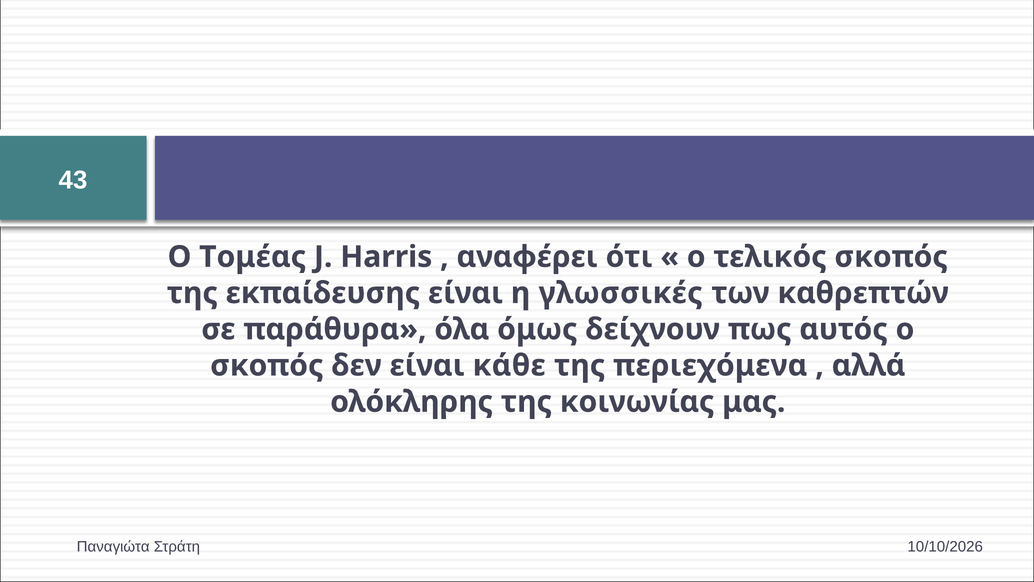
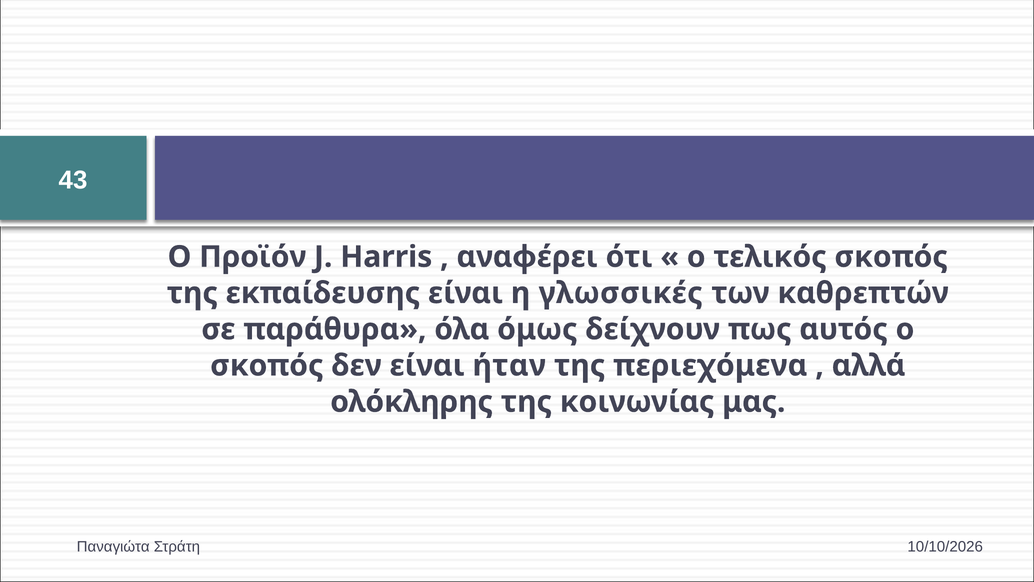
Τομέας: Τομέας -> Προϊόν (253, 257)
κάθε: κάθε -> ήταν (509, 365)
